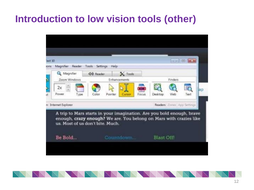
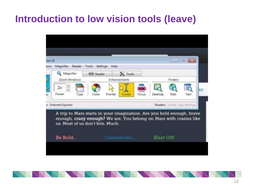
other: other -> leave (180, 19)
